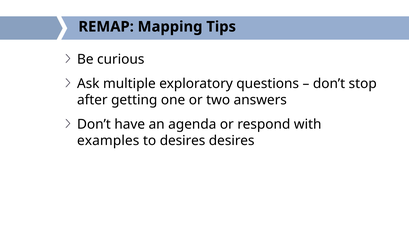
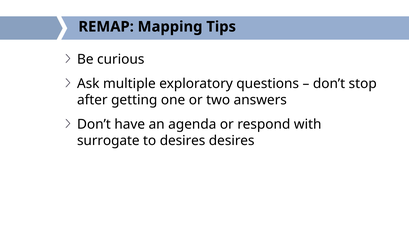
examples: examples -> surrogate (108, 141)
